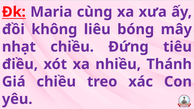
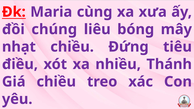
không: không -> chúng (54, 29)
